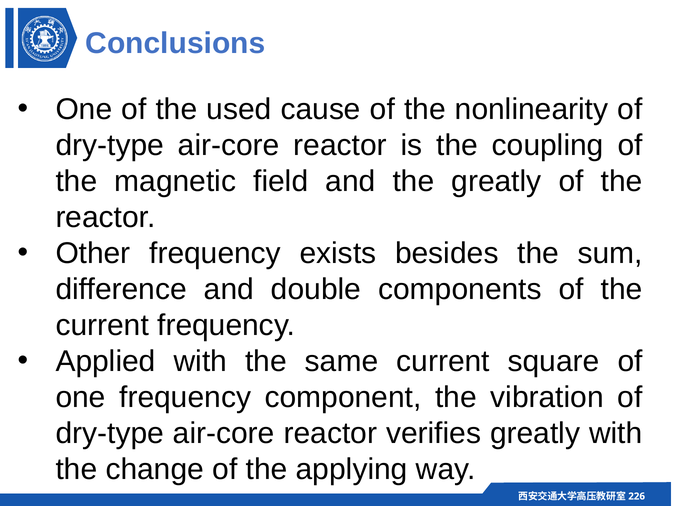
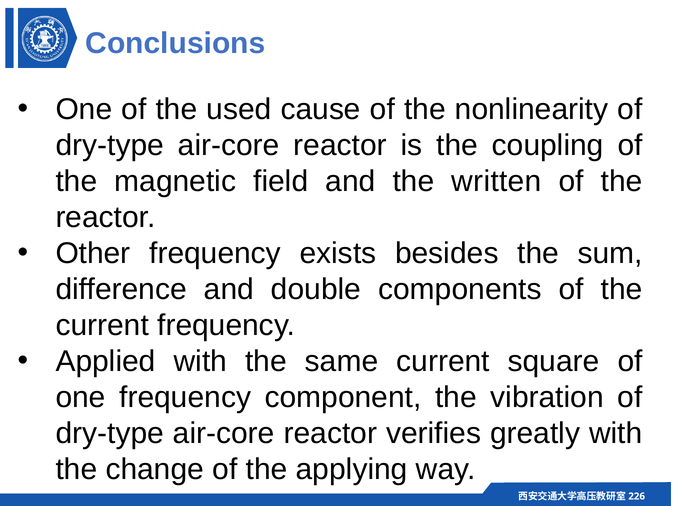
the greatly: greatly -> written (496, 181)
